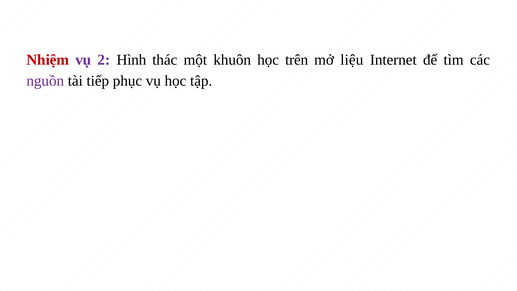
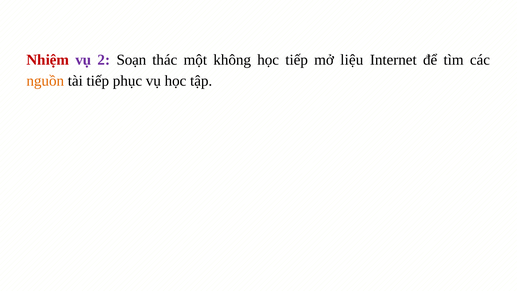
Hình: Hình -> Soạn (131, 60)
khuôn: khuôn -> không (232, 60)
học trên: trên -> tiếp (297, 60)
nguồn colour: purple -> orange (45, 81)
